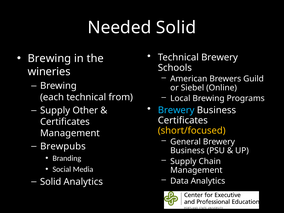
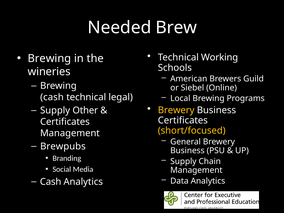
Needed Solid: Solid -> Brew (176, 27)
Technical Brewery: Brewery -> Working (220, 57)
each: each -> cash (52, 97)
from: from -> legal (121, 97)
Brewery colour: light blue -> yellow (176, 110)
Solid: Solid -> Cash (51, 182)
